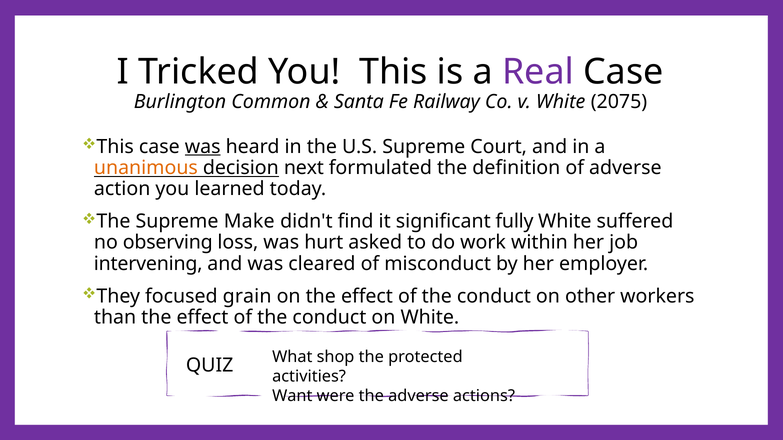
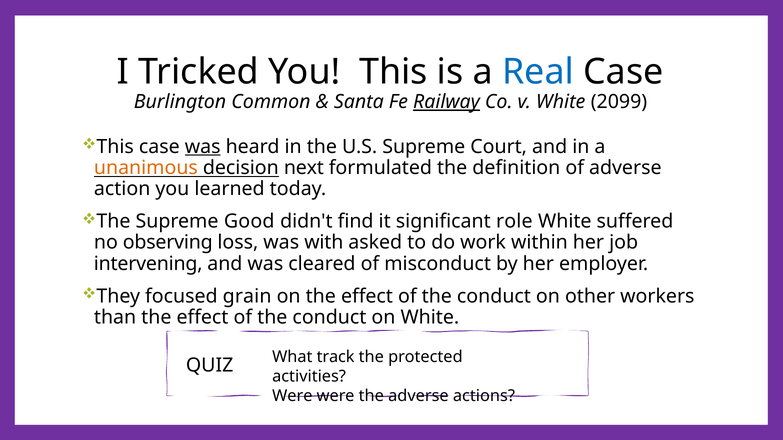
Real colour: purple -> blue (538, 72)
Railway underline: none -> present (446, 102)
2075: 2075 -> 2099 (619, 102)
Make: Make -> Good (249, 222)
fully: fully -> role (514, 222)
hurt: hurt -> with (324, 243)
shop: shop -> track (336, 357)
Want: Want -> Were (292, 396)
